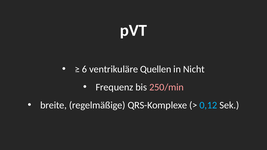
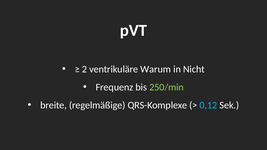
6: 6 -> 2 (84, 69)
Quellen: Quellen -> Warum (156, 69)
250/min colour: pink -> light green (167, 87)
